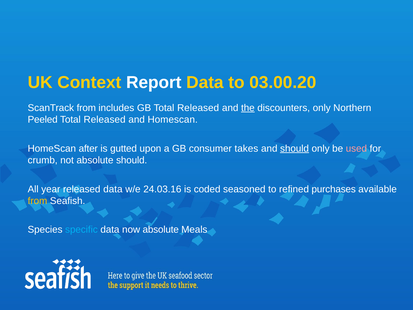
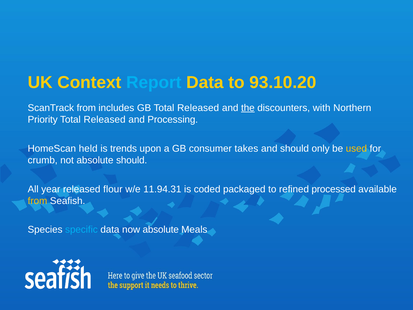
Report colour: white -> light blue (154, 82)
03.00.20: 03.00.20 -> 93.10.20 (283, 82)
discounters only: only -> with (322, 108)
Peeled: Peeled -> Priority (43, 119)
and Homescan: Homescan -> Processing (173, 119)
after: after -> held (88, 148)
gutted: gutted -> trends (124, 148)
should underline: present -> none (295, 148)
used colour: pink -> yellow (356, 148)
released data: data -> flour (113, 189)
24.03.16: 24.03.16 -> 11.94.31 (162, 189)
seasoned: seasoned -> packaged (244, 189)
purchases: purchases -> processed (334, 189)
